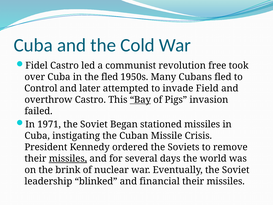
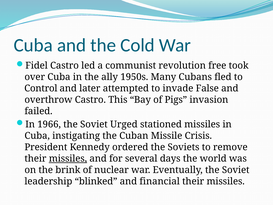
the fled: fled -> ally (110, 77)
Field: Field -> False (207, 88)
Bay underline: present -> none (140, 100)
1971: 1971 -> 1966 (49, 124)
Began: Began -> Urged (124, 124)
